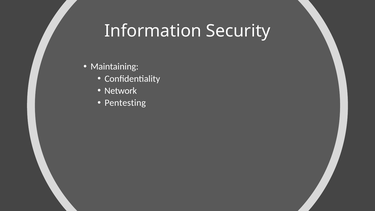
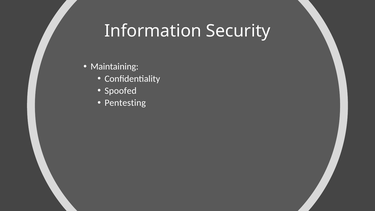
Network: Network -> Spoofed (121, 91)
